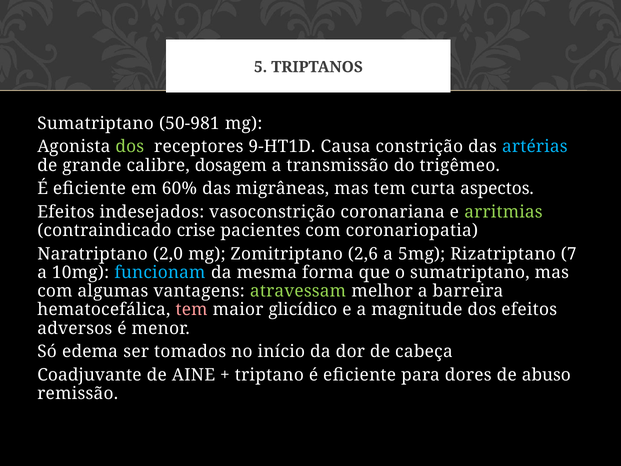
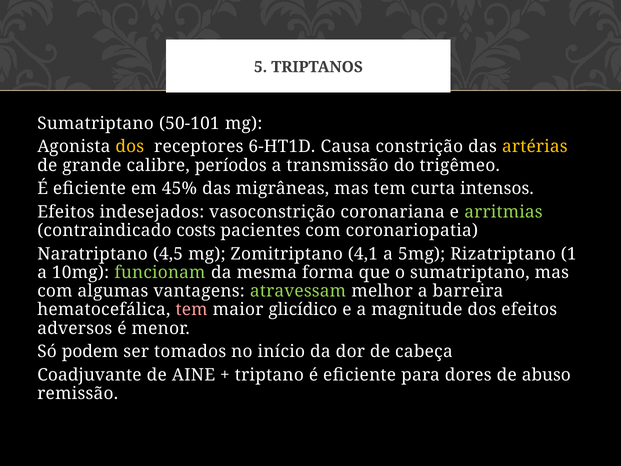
50-981: 50-981 -> 50-101 (189, 123)
dos colour: light green -> yellow (130, 147)
9-HT1D: 9-HT1D -> 6-HT1D (282, 147)
artérias colour: light blue -> yellow (535, 147)
dosagem: dosagem -> períodos (231, 165)
60%: 60% -> 45% (179, 189)
aspectos: aspectos -> intensos (497, 189)
crise: crise -> costs (196, 230)
2,0: 2,0 -> 4,5 (168, 254)
2,6: 2,6 -> 4,1 (363, 254)
7: 7 -> 1 (569, 254)
funcionam colour: light blue -> light green (160, 272)
edema: edema -> podem (90, 352)
